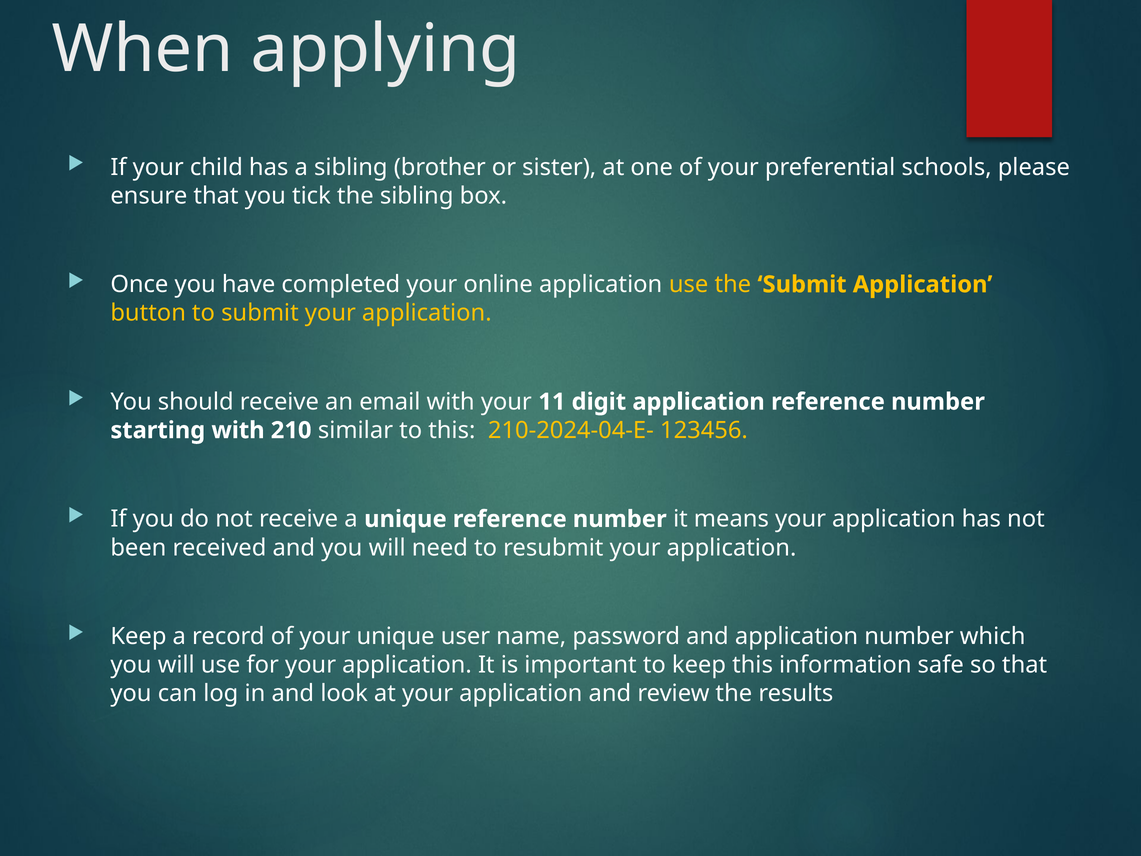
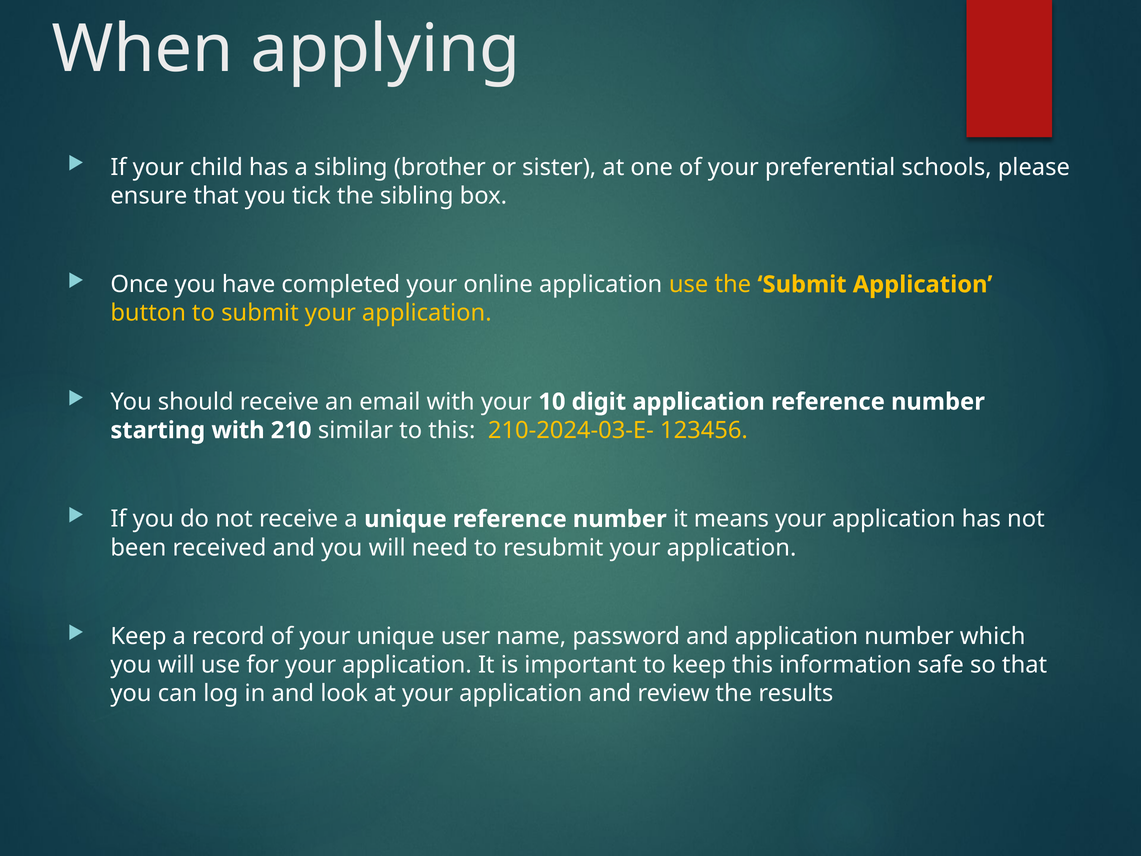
11: 11 -> 10 (552, 402)
210-2024-04-E-: 210-2024-04-E- -> 210-2024-03-E- (571, 430)
